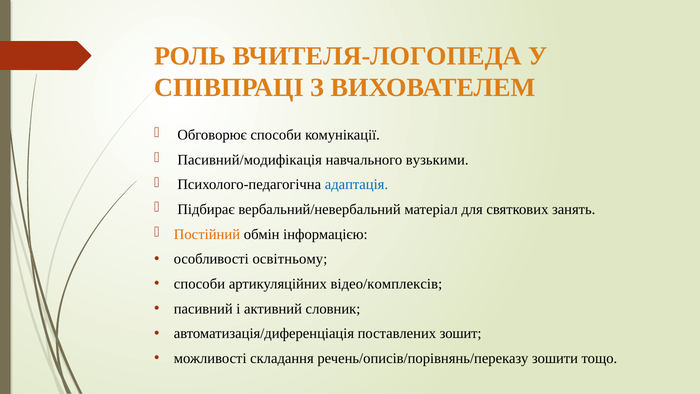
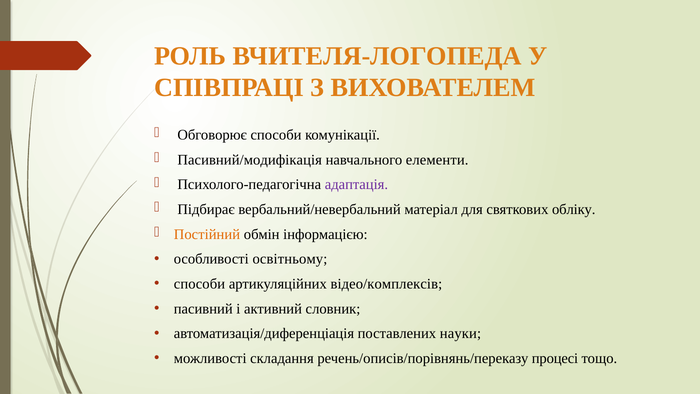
вузькими: вузькими -> елементи (437, 160)
адаптація colour: blue -> purple (356, 185)
занять: занять -> обліку (574, 209)
зошит: зошит -> науки (460, 333)
зошити: зошити -> процесі (555, 358)
